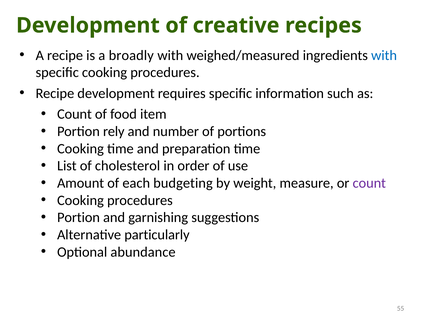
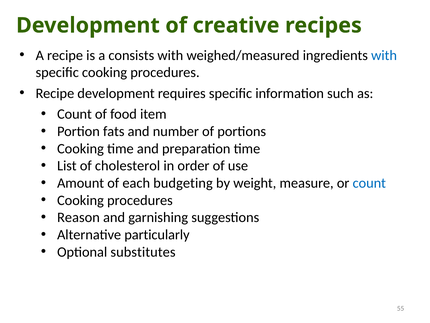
broadly: broadly -> consists (131, 55)
rely: rely -> fats (114, 131)
count colour: purple -> blue (369, 183)
Portion: Portion -> Reason (78, 217)
abundance: abundance -> substitutes (143, 252)
